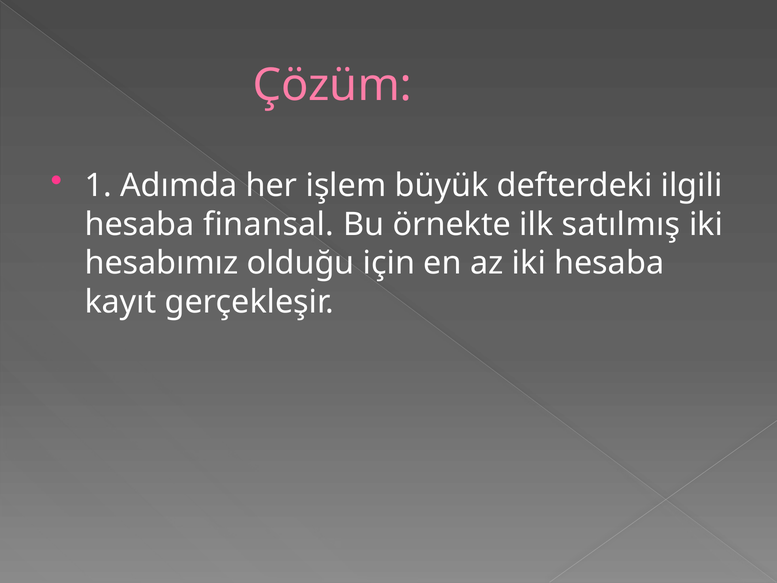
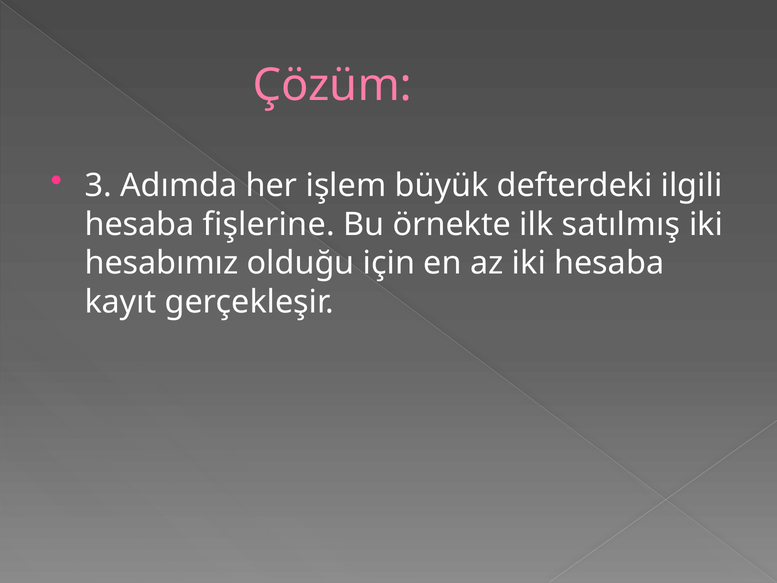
1: 1 -> 3 (98, 185)
finansal: finansal -> fişlerine (269, 224)
